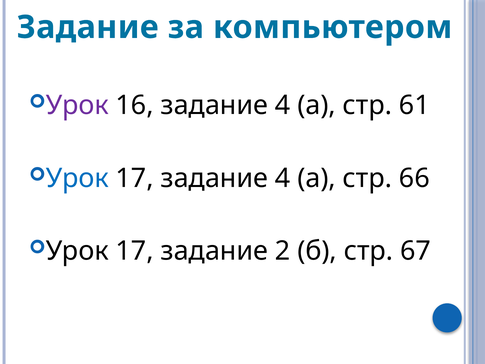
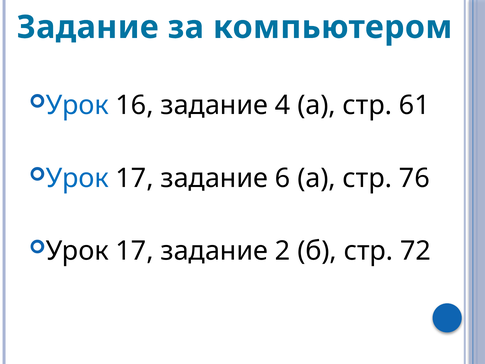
Урок colour: purple -> blue (77, 105)
17 задание 4: 4 -> 6 (283, 178)
66: 66 -> 76 (414, 178)
67: 67 -> 72 (415, 251)
